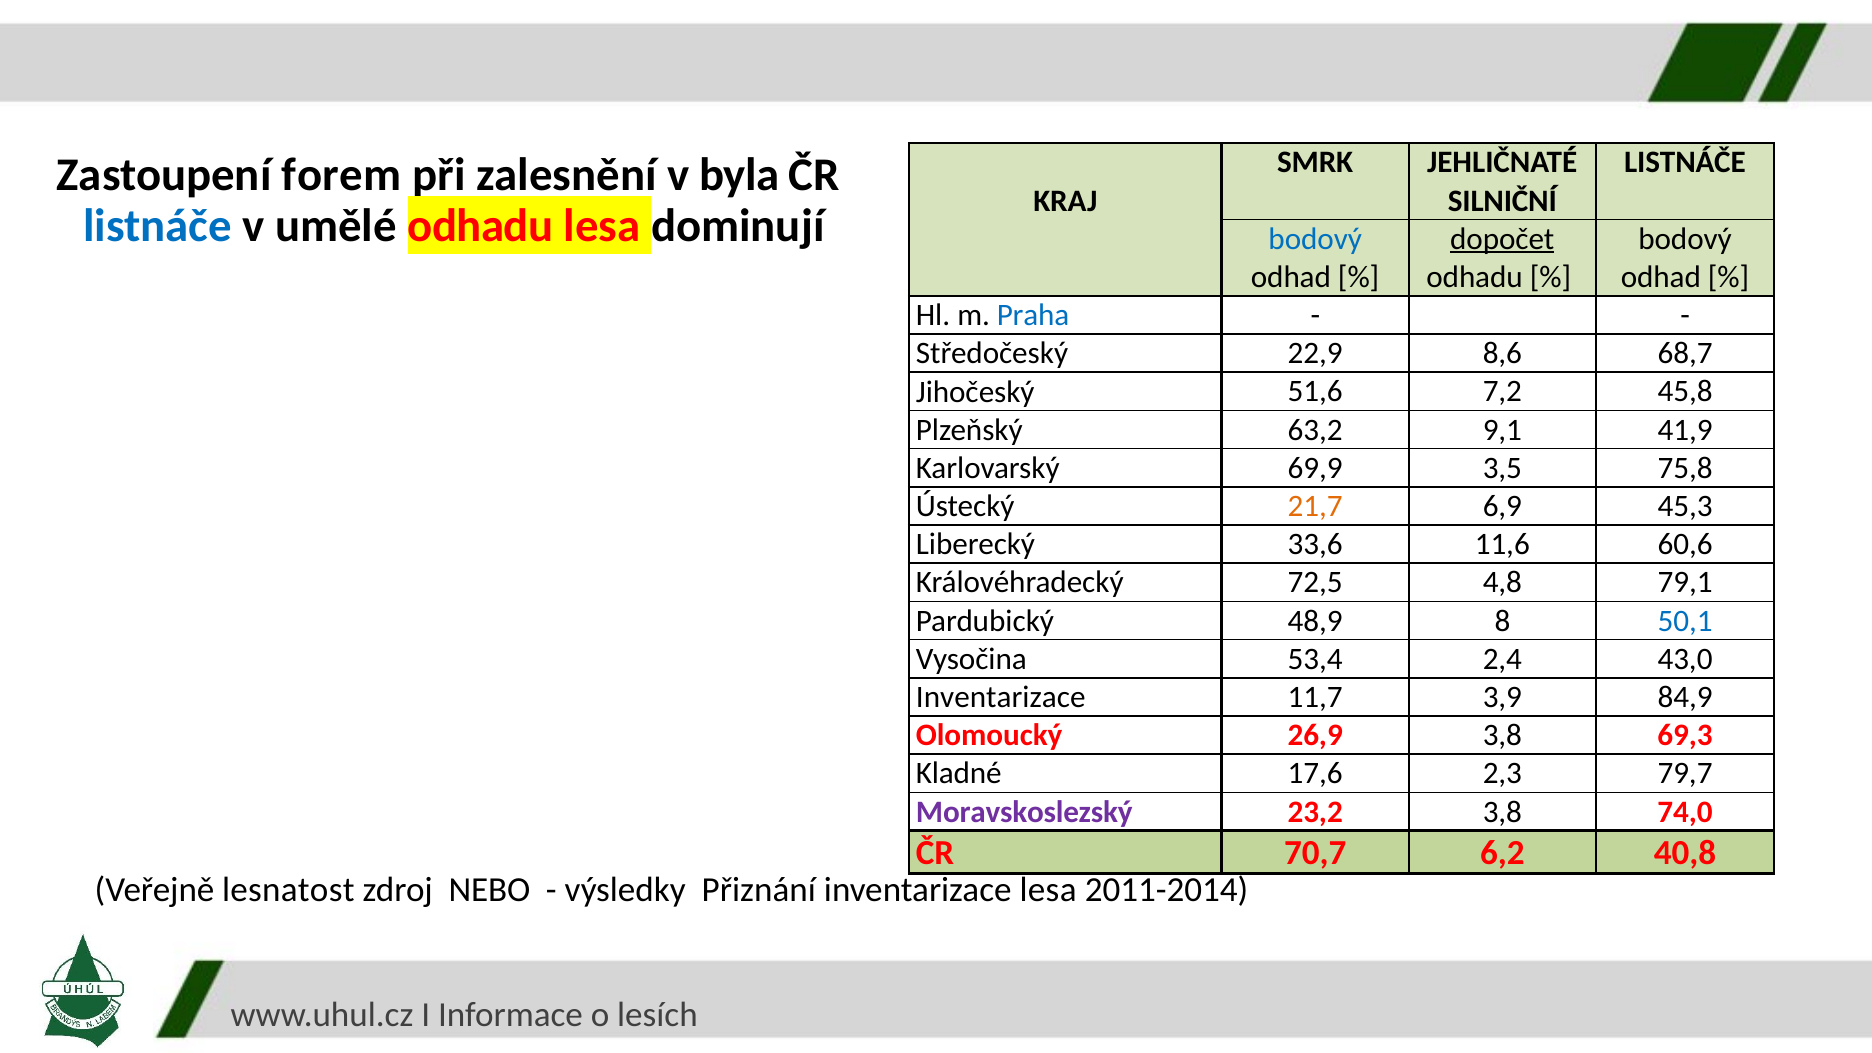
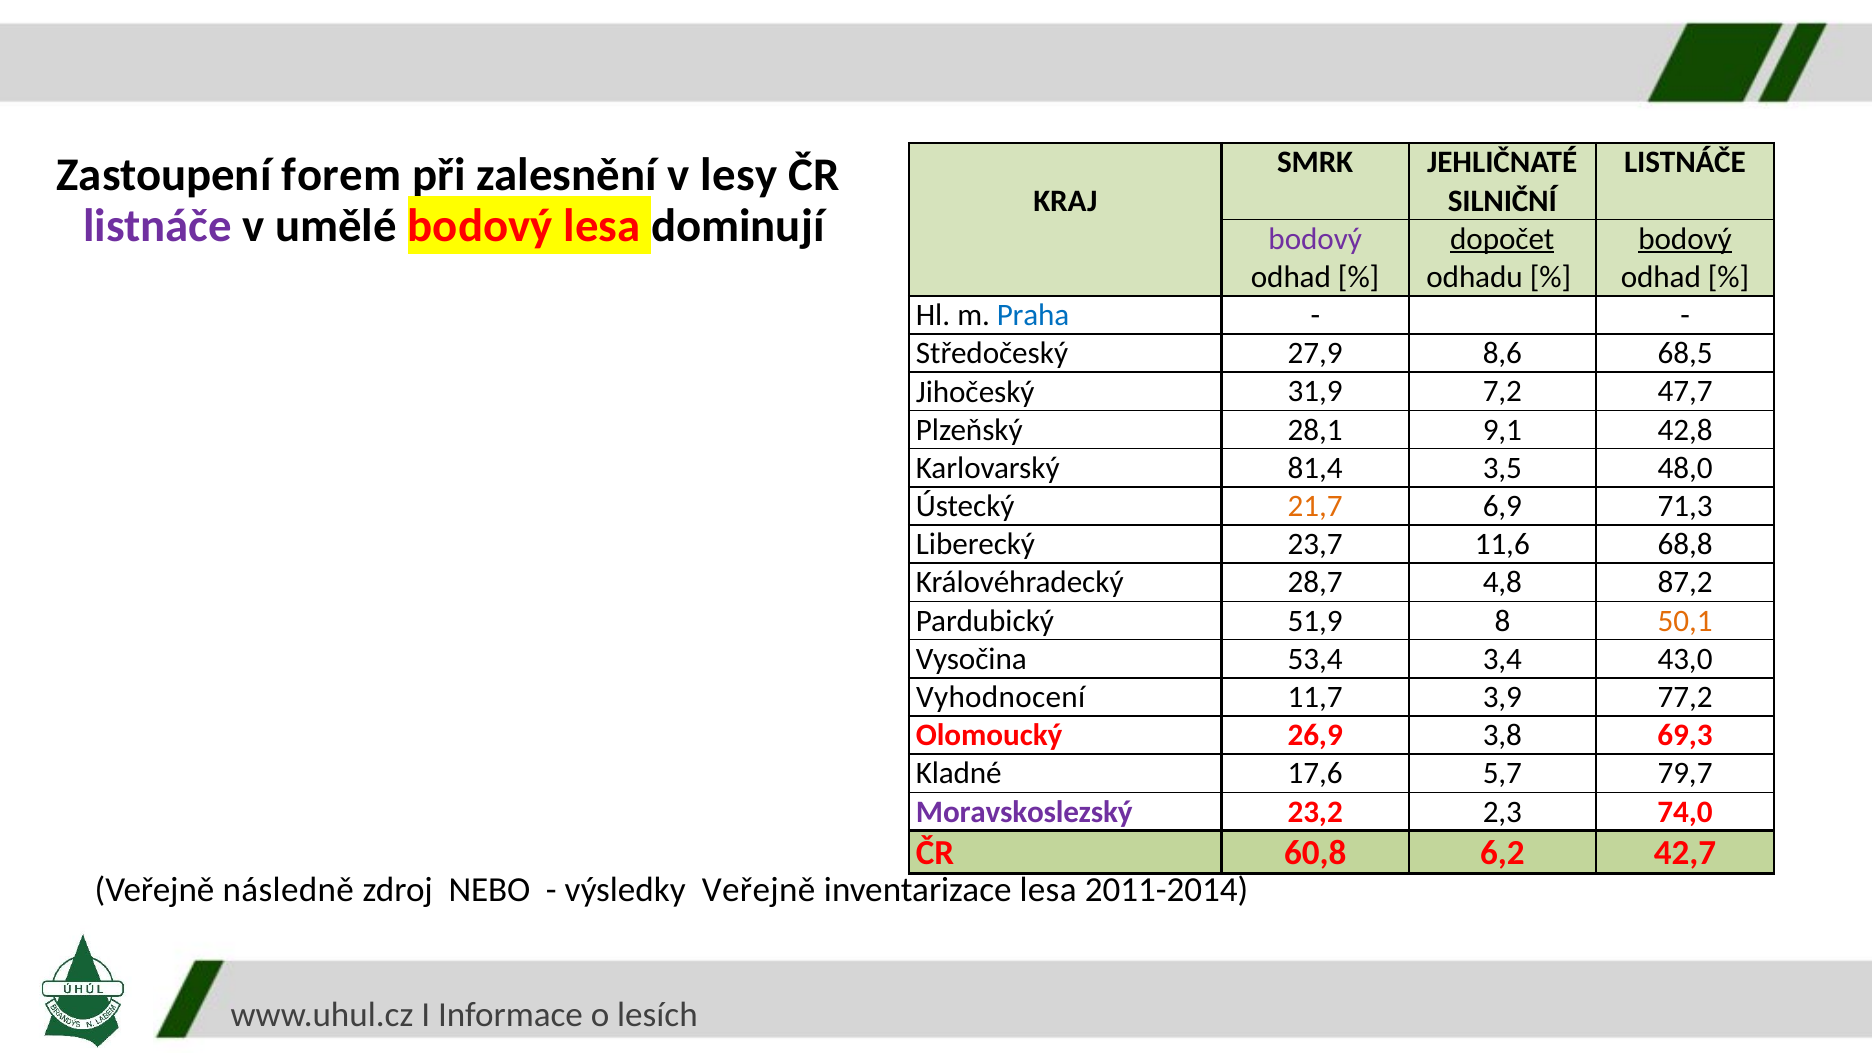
byla: byla -> lesy (739, 175)
listnáče colour: blue -> purple (158, 226)
umělé odhadu: odhadu -> bodový (480, 226)
bodový colour: blue -> purple (1315, 239)
bodový underline: none -> present (1685, 239)
22,9: 22,9 -> 27,9 (1315, 353)
68,7: 68,7 -> 68,5 (1685, 353)
51,6: 51,6 -> 31,9 (1315, 392)
45,8: 45,8 -> 47,7 (1685, 392)
63,2: 63,2 -> 28,1 (1315, 430)
41,9: 41,9 -> 42,8 (1685, 430)
69,9: 69,9 -> 81,4 (1315, 468)
75,8: 75,8 -> 48,0 (1685, 468)
45,3: 45,3 -> 71,3 (1685, 506)
33,6: 33,6 -> 23,7 (1315, 544)
60,6: 60,6 -> 68,8 (1685, 544)
72,5: 72,5 -> 28,7 (1315, 583)
79,1: 79,1 -> 87,2 (1685, 583)
48,9: 48,9 -> 51,9 (1315, 621)
50,1 colour: blue -> orange (1685, 621)
2,4: 2,4 -> 3,4 (1502, 659)
Inventarizace: Inventarizace -> Vyhodnocení (1001, 697)
84,9: 84,9 -> 77,2 (1685, 697)
2,3: 2,3 -> 5,7 (1502, 774)
23,2 3,8: 3,8 -> 2,3 (1502, 812)
70,7: 70,7 -> 60,8 (1315, 852)
40,8: 40,8 -> 42,7 (1685, 852)
lesnatost: lesnatost -> následně (288, 890)
výsledky Přiznání: Přiznání -> Veřejně (759, 890)
